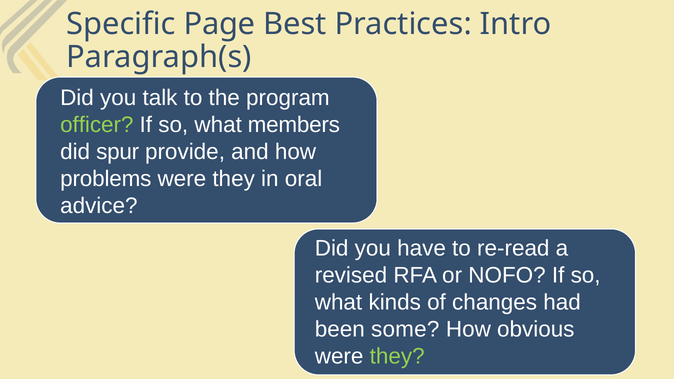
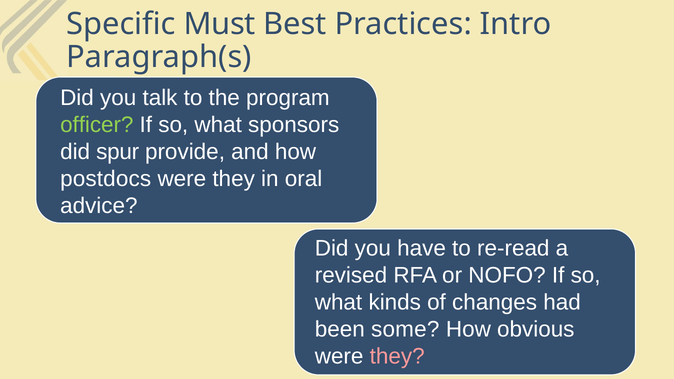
Page: Page -> Must (220, 24)
members: members -> sponsors (294, 125)
problems: problems -> postdocs (106, 179)
they colour: light green -> pink (397, 356)
